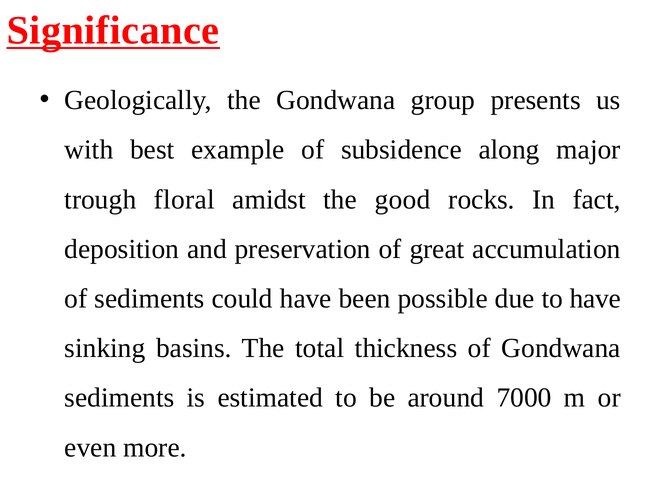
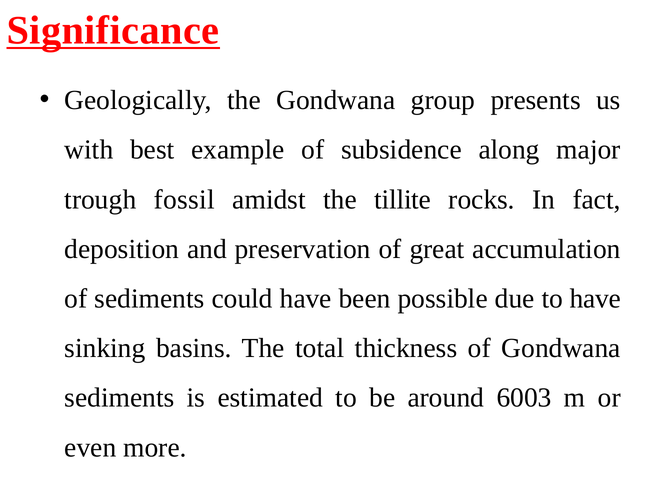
floral: floral -> fossil (184, 199)
good: good -> tillite (403, 199)
7000: 7000 -> 6003 (524, 398)
